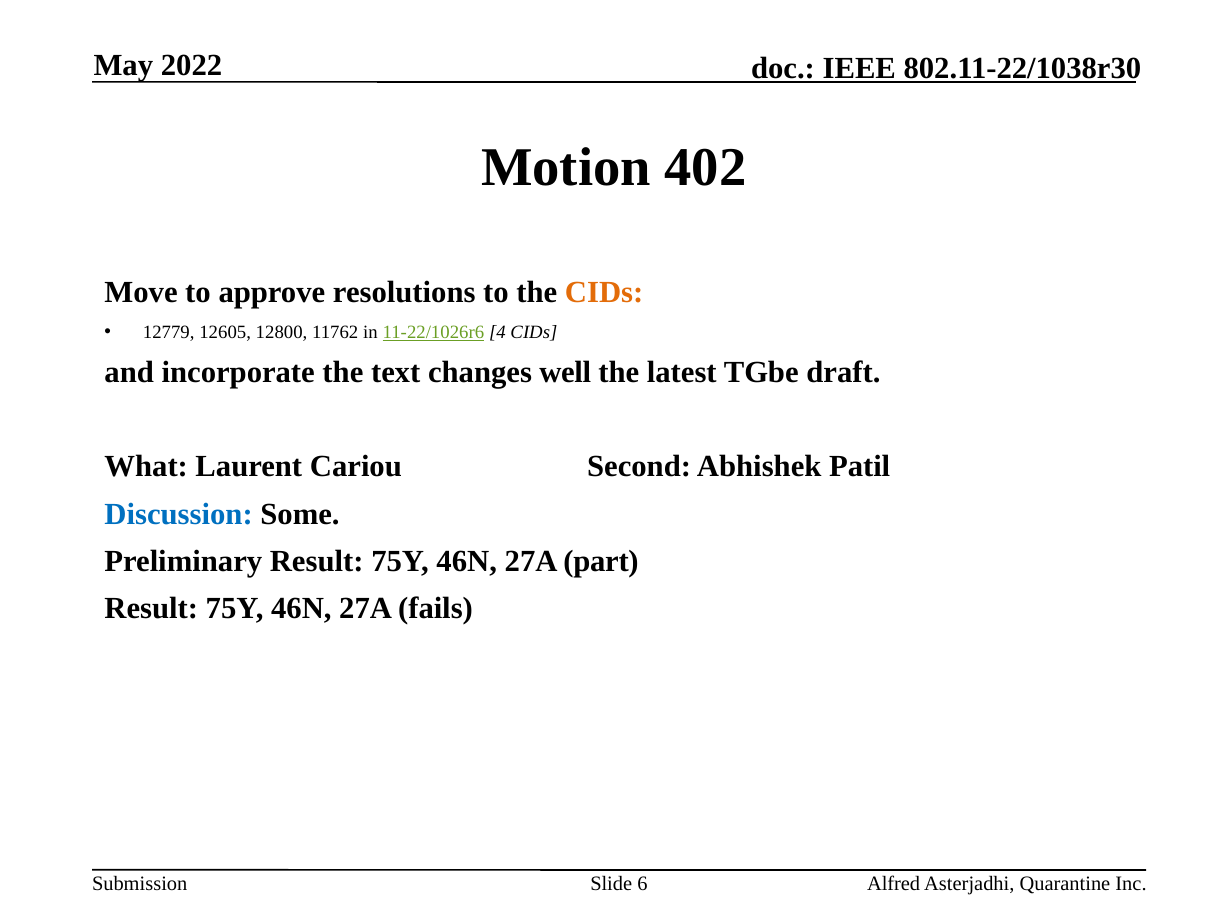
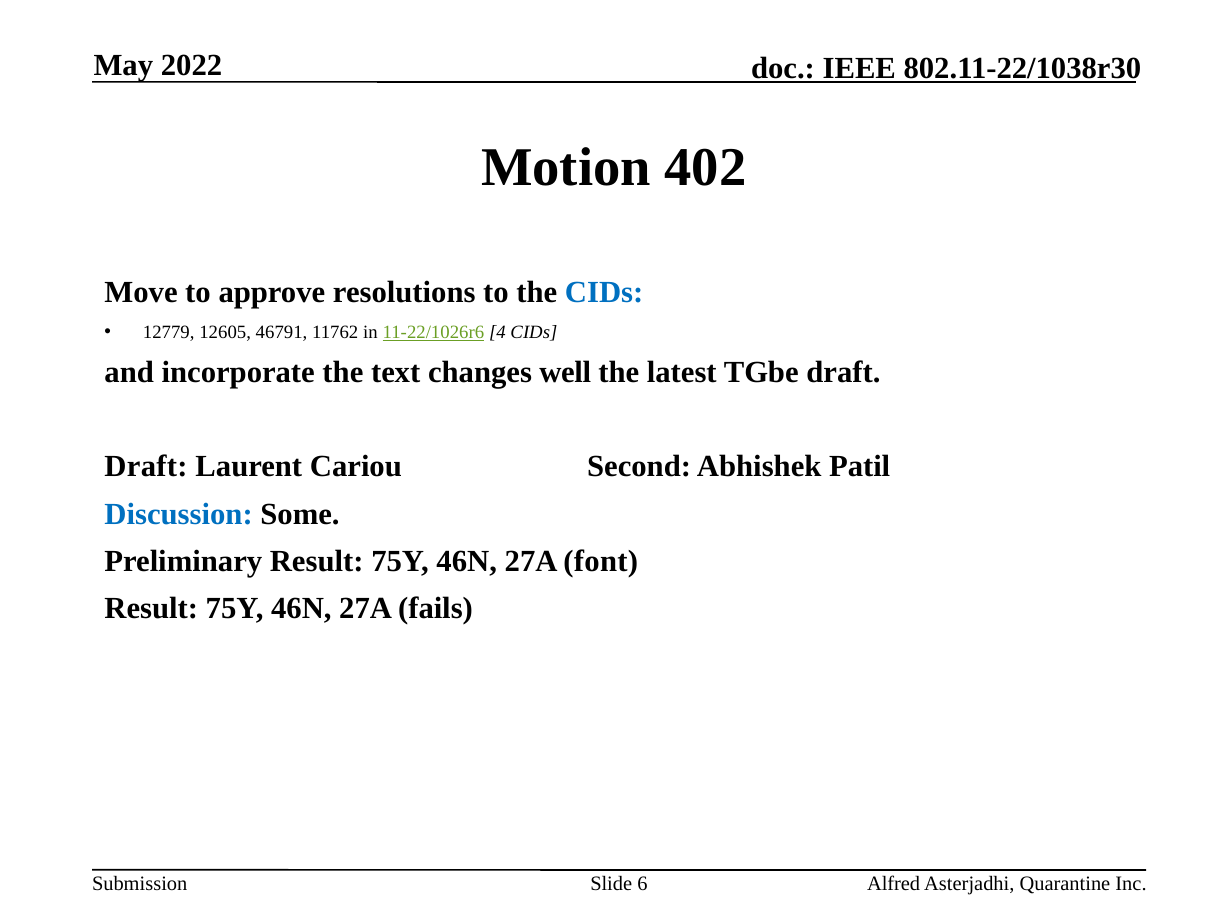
CIDs colour: orange -> blue (604, 293)
12800: 12800 -> 46791 (282, 332)
What: What -> Draft (146, 467)
part: part -> font (601, 561)
